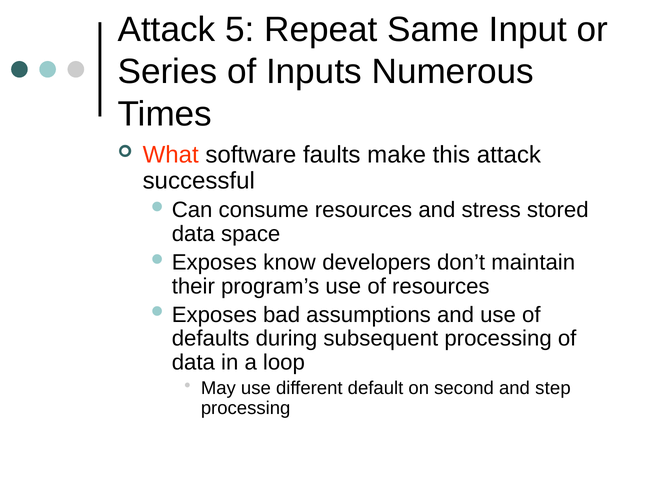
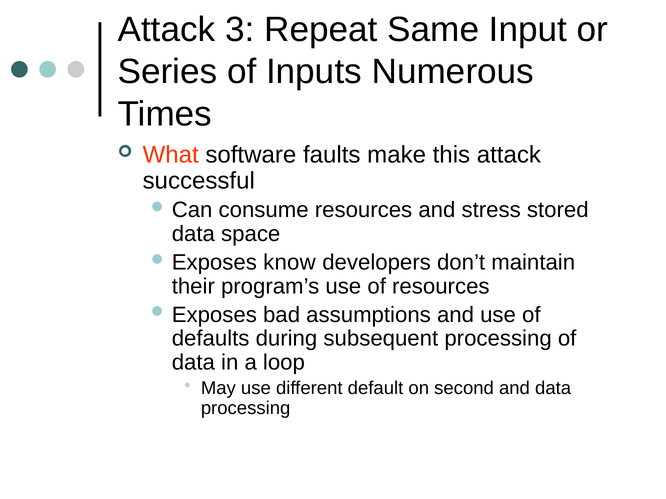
5: 5 -> 3 (240, 30)
and step: step -> data (553, 389)
